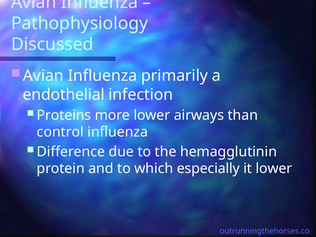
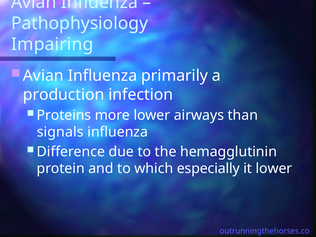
Discussed: Discussed -> Impairing (52, 44)
endothelial: endothelial -> production (64, 95)
control: control -> signals (60, 132)
